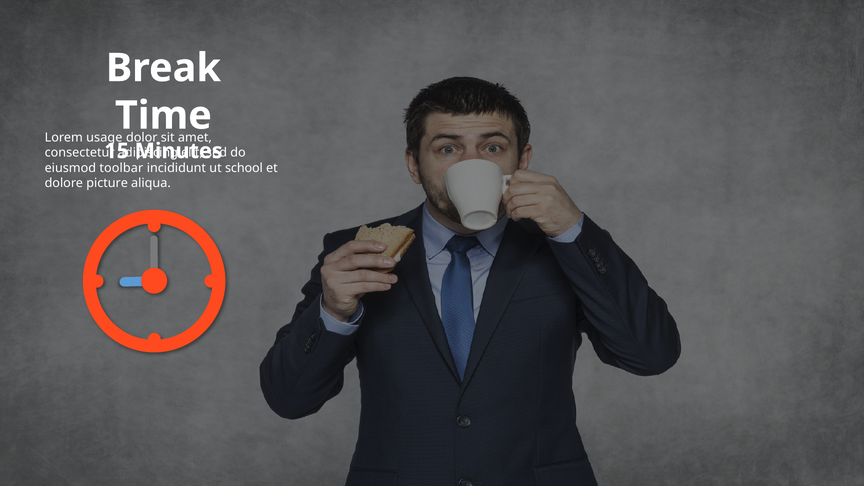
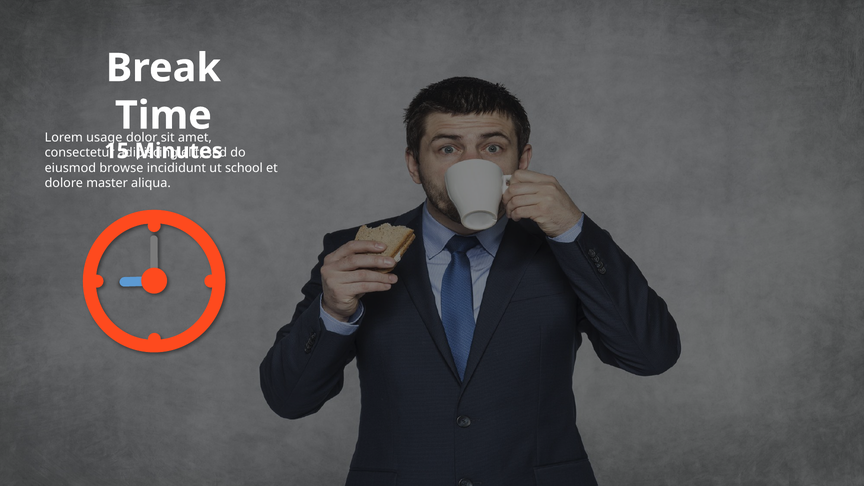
toolbar: toolbar -> browse (121, 168)
picture: picture -> master (107, 183)
